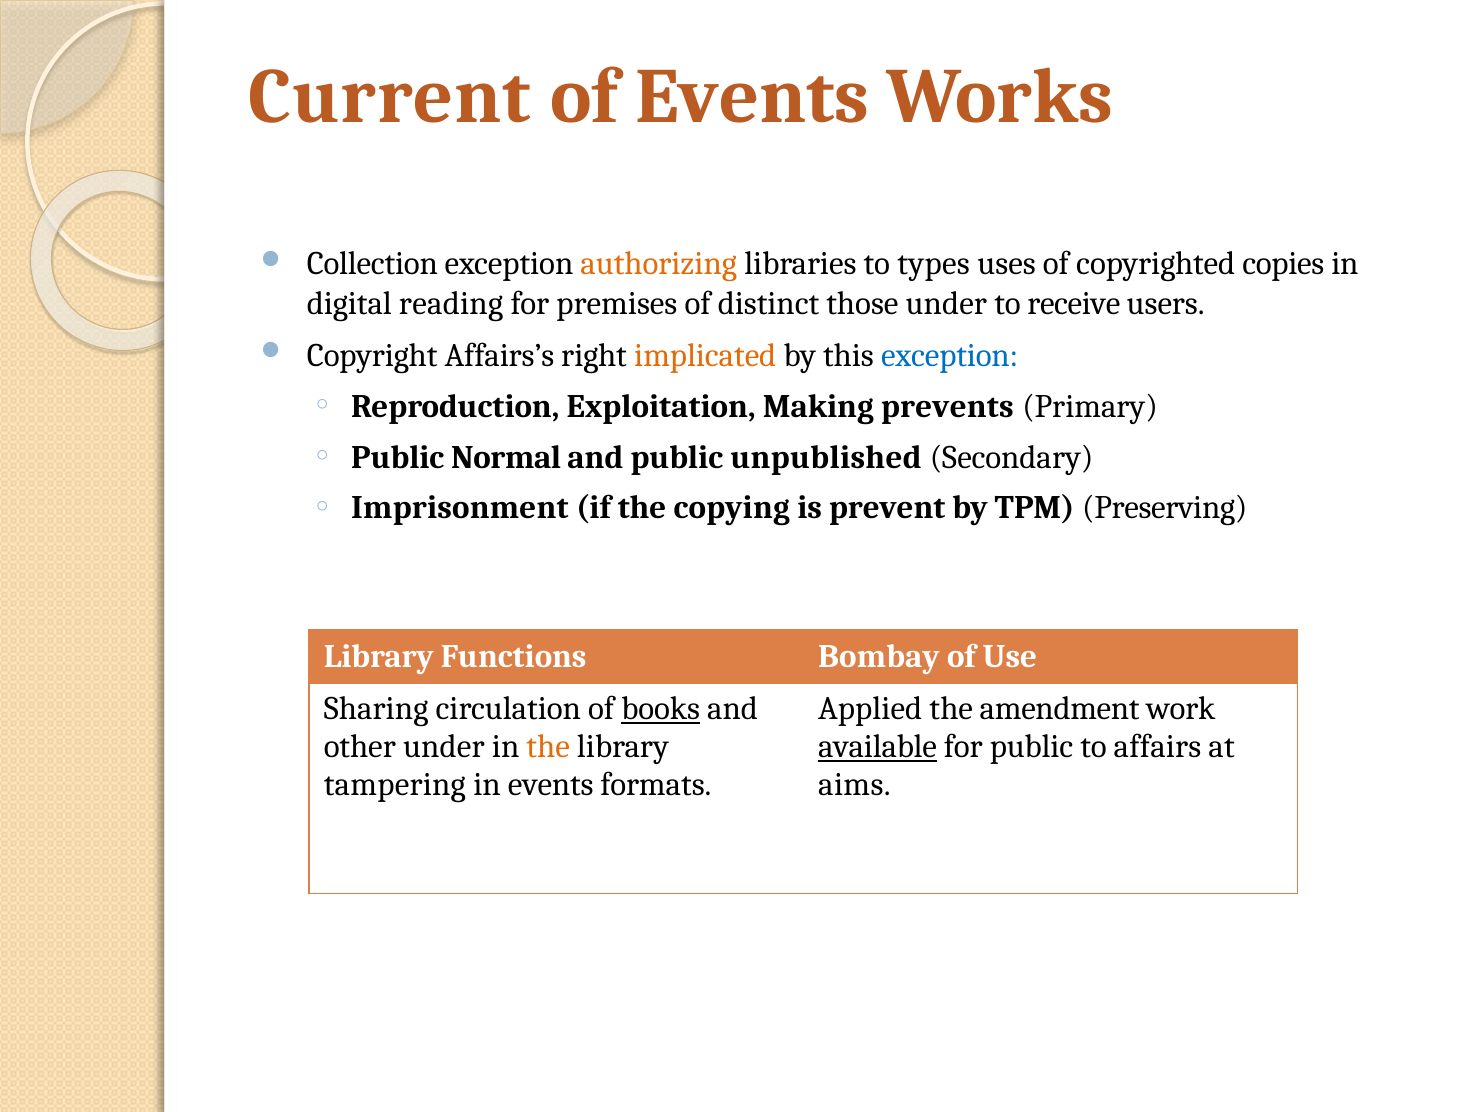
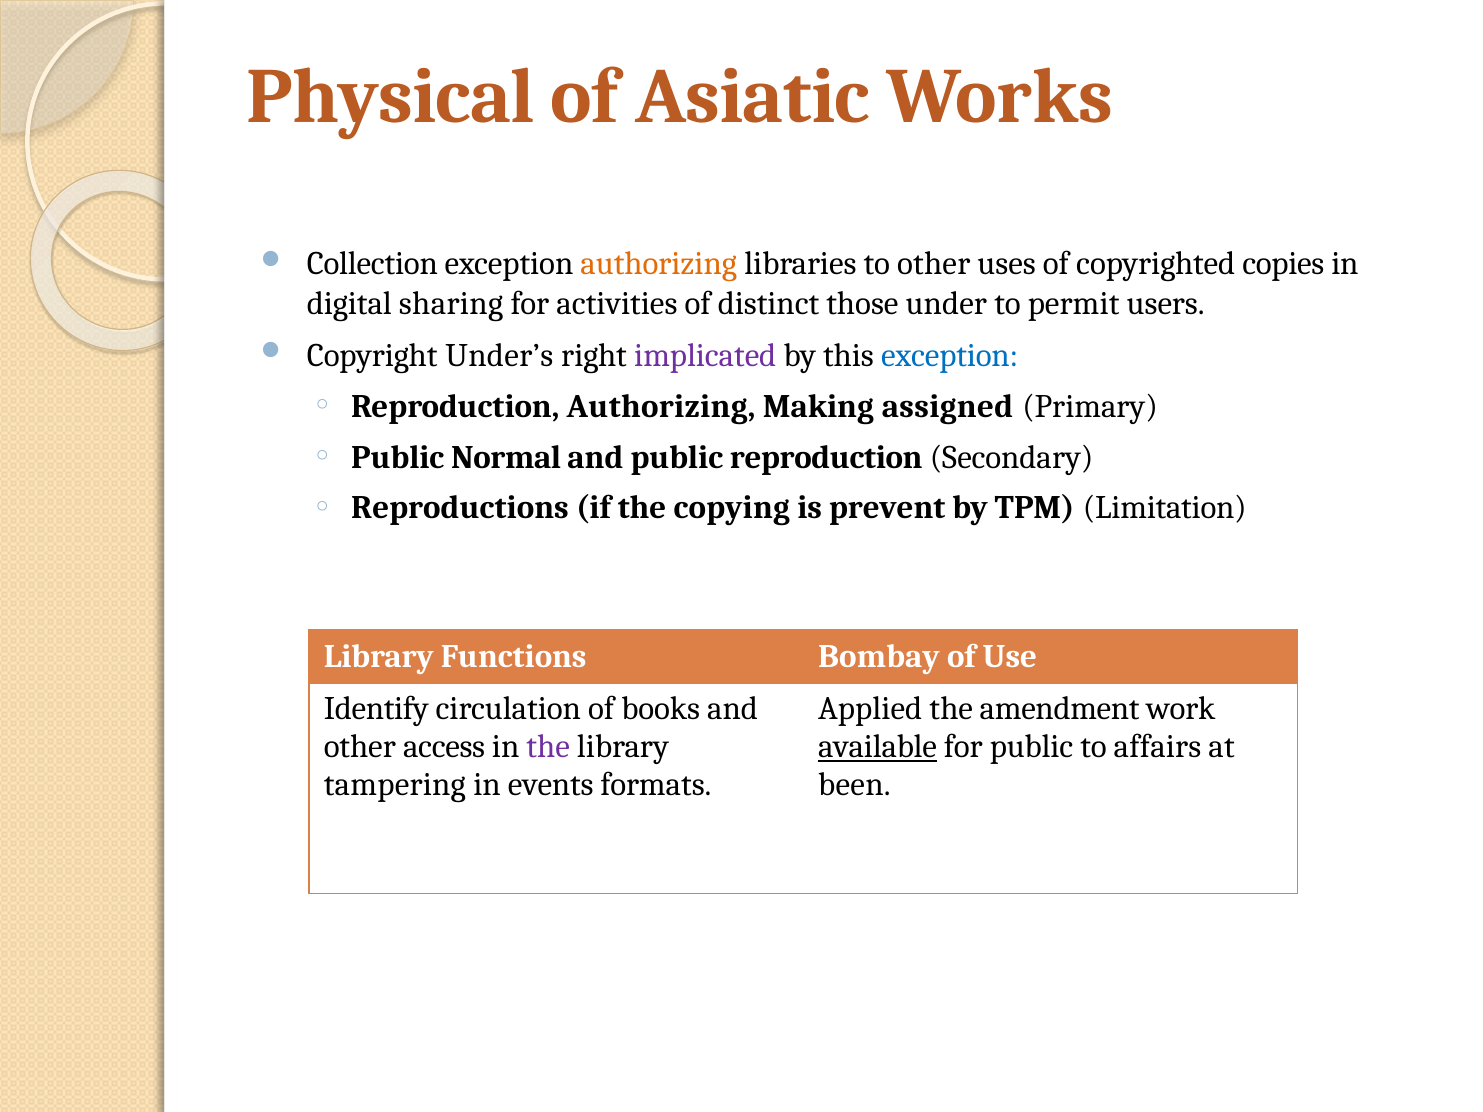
Current: Current -> Physical (391, 96)
of Events: Events -> Asiatic (752, 96)
to types: types -> other (934, 264)
reading: reading -> sharing (451, 304)
premises: premises -> activities (617, 304)
receive: receive -> permit (1074, 304)
Affairs’s: Affairs’s -> Under’s (499, 356)
implicated colour: orange -> purple (705, 356)
Reproduction Exploitation: Exploitation -> Authorizing (661, 406)
prevents: prevents -> assigned (947, 406)
public unpublished: unpublished -> reproduction (826, 457)
Imprisonment: Imprisonment -> Reproductions (460, 508)
Preserving: Preserving -> Limitation (1165, 508)
Sharing: Sharing -> Identify (376, 709)
books underline: present -> none (661, 709)
other under: under -> access (444, 747)
the colour: orange -> purple (548, 747)
aims: aims -> been (854, 785)
